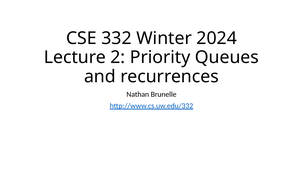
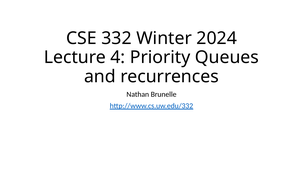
2: 2 -> 4 (118, 58)
